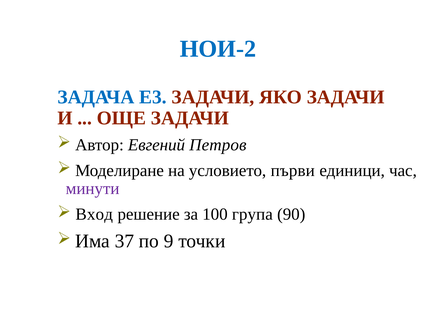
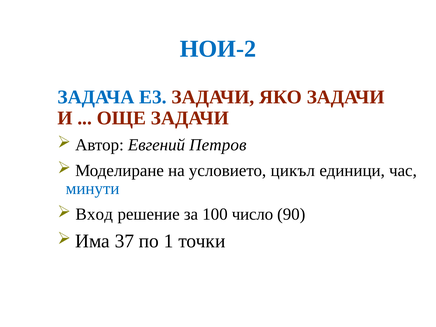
първи: първи -> цикъл (293, 170)
минути colour: purple -> blue (93, 189)
група: група -> число (252, 214)
9: 9 -> 1 (169, 241)
